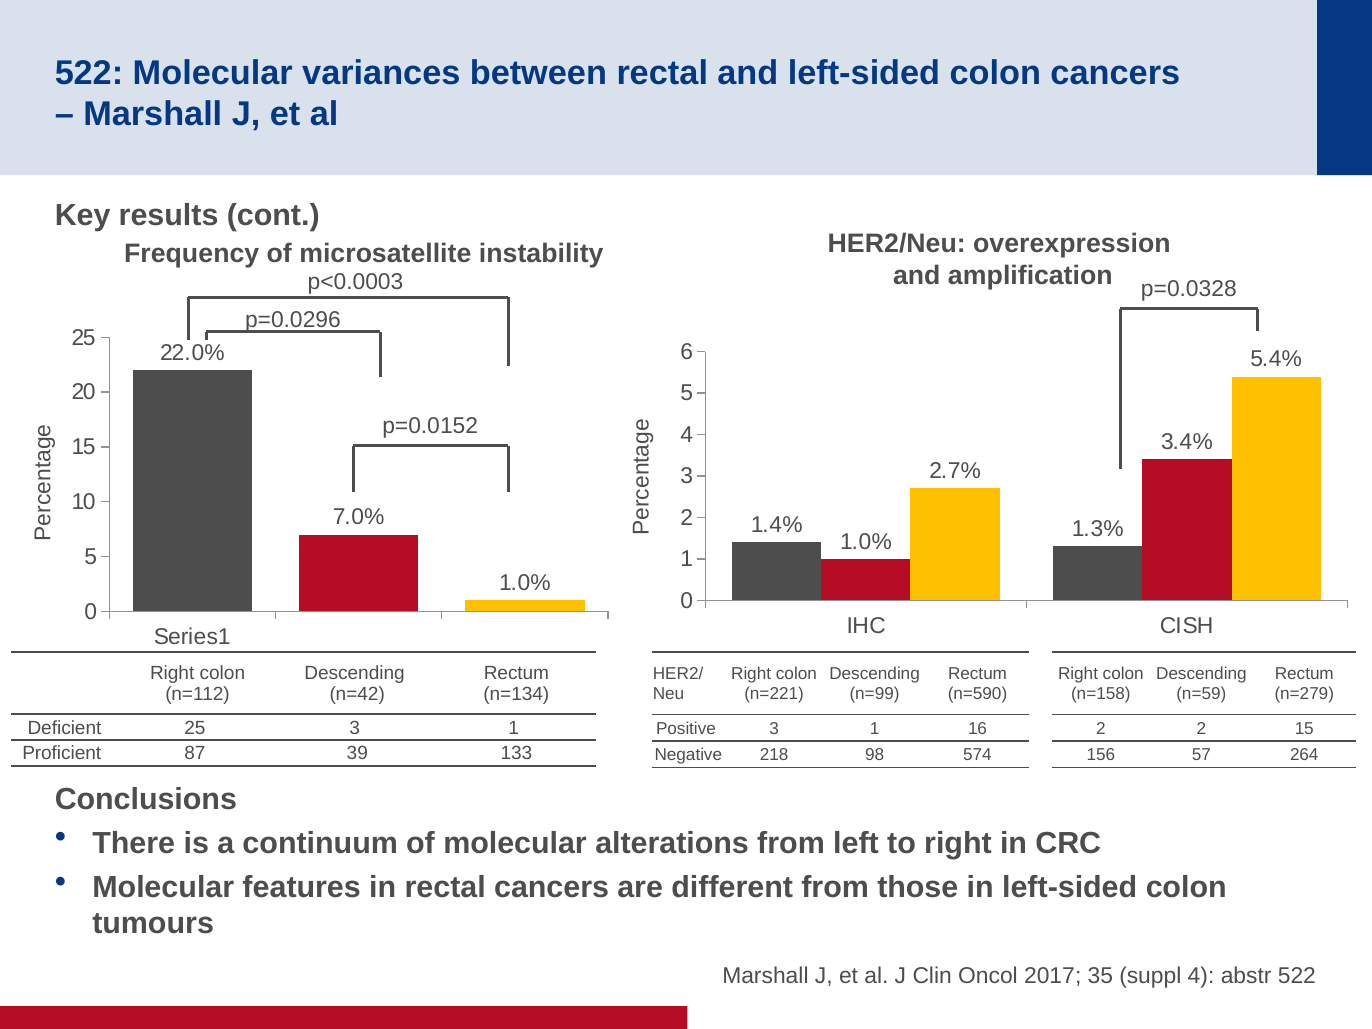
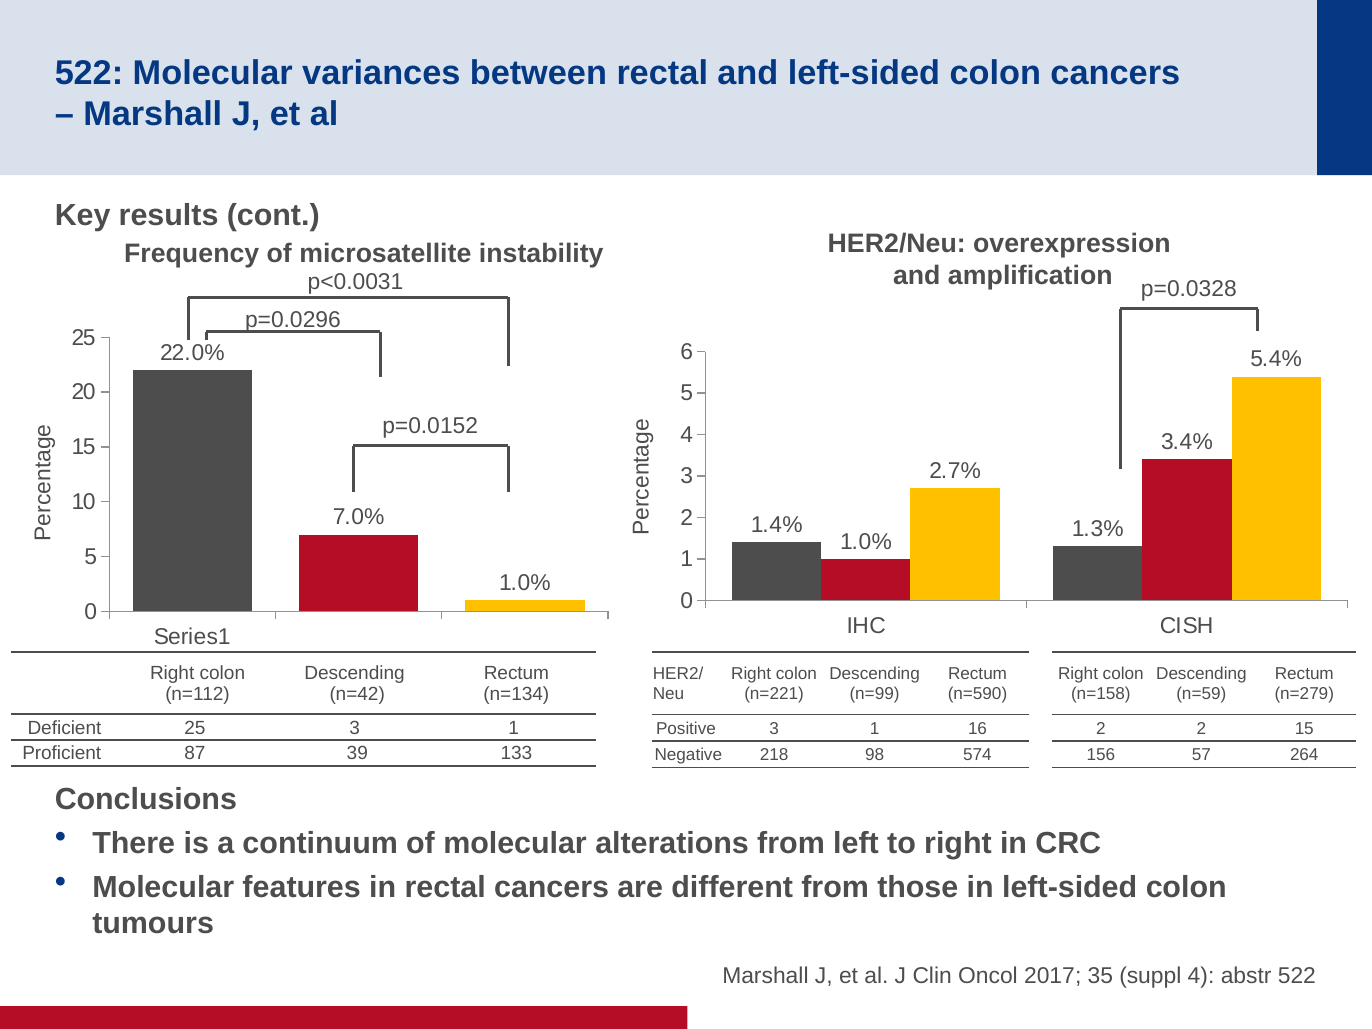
p<0.0003: p<0.0003 -> p<0.0031 (355, 282)
